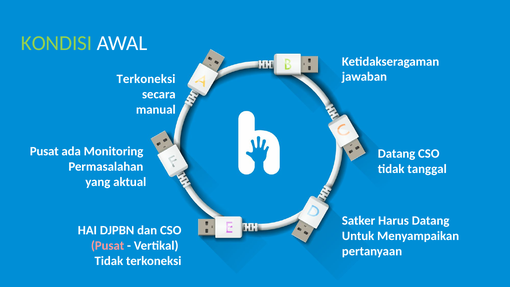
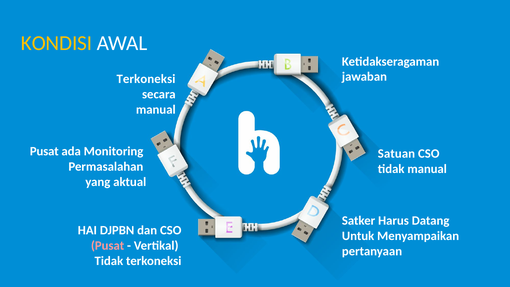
KONDISI colour: light green -> yellow (56, 43)
Datang: Datang -> Satuan (396, 154)
tidak tanggal: tanggal -> manual (427, 169)
